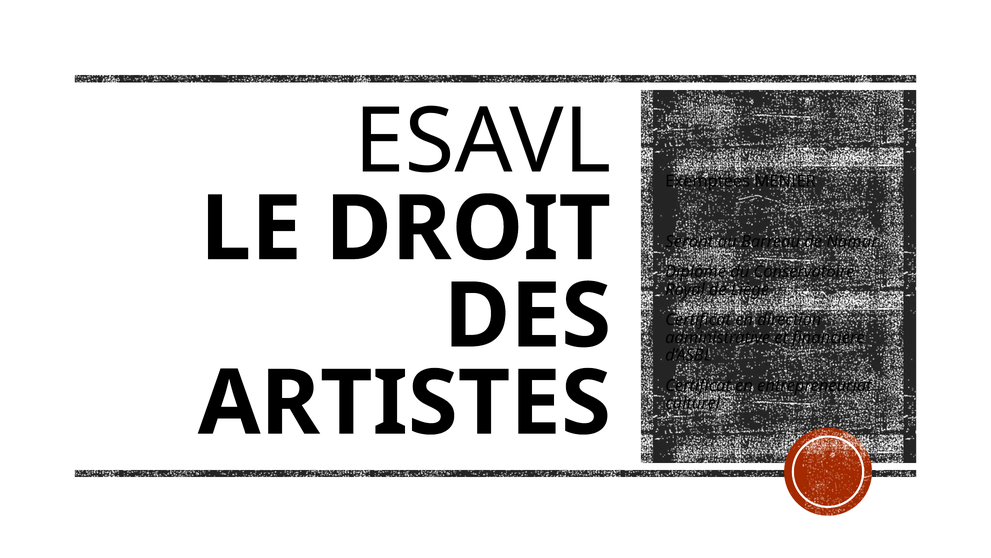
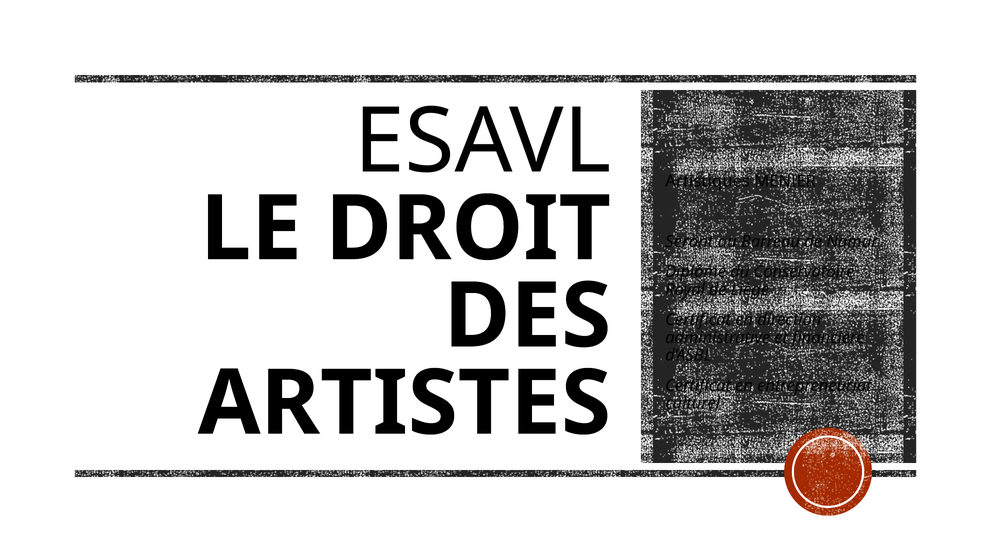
Exemptées: Exemptées -> Artistiques (708, 181)
